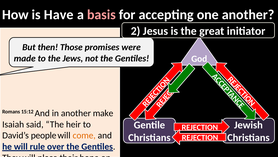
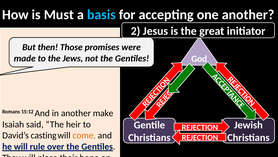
Have: Have -> Must (59, 15)
basis colour: pink -> light blue (101, 15)
people: people -> casting (44, 135)
